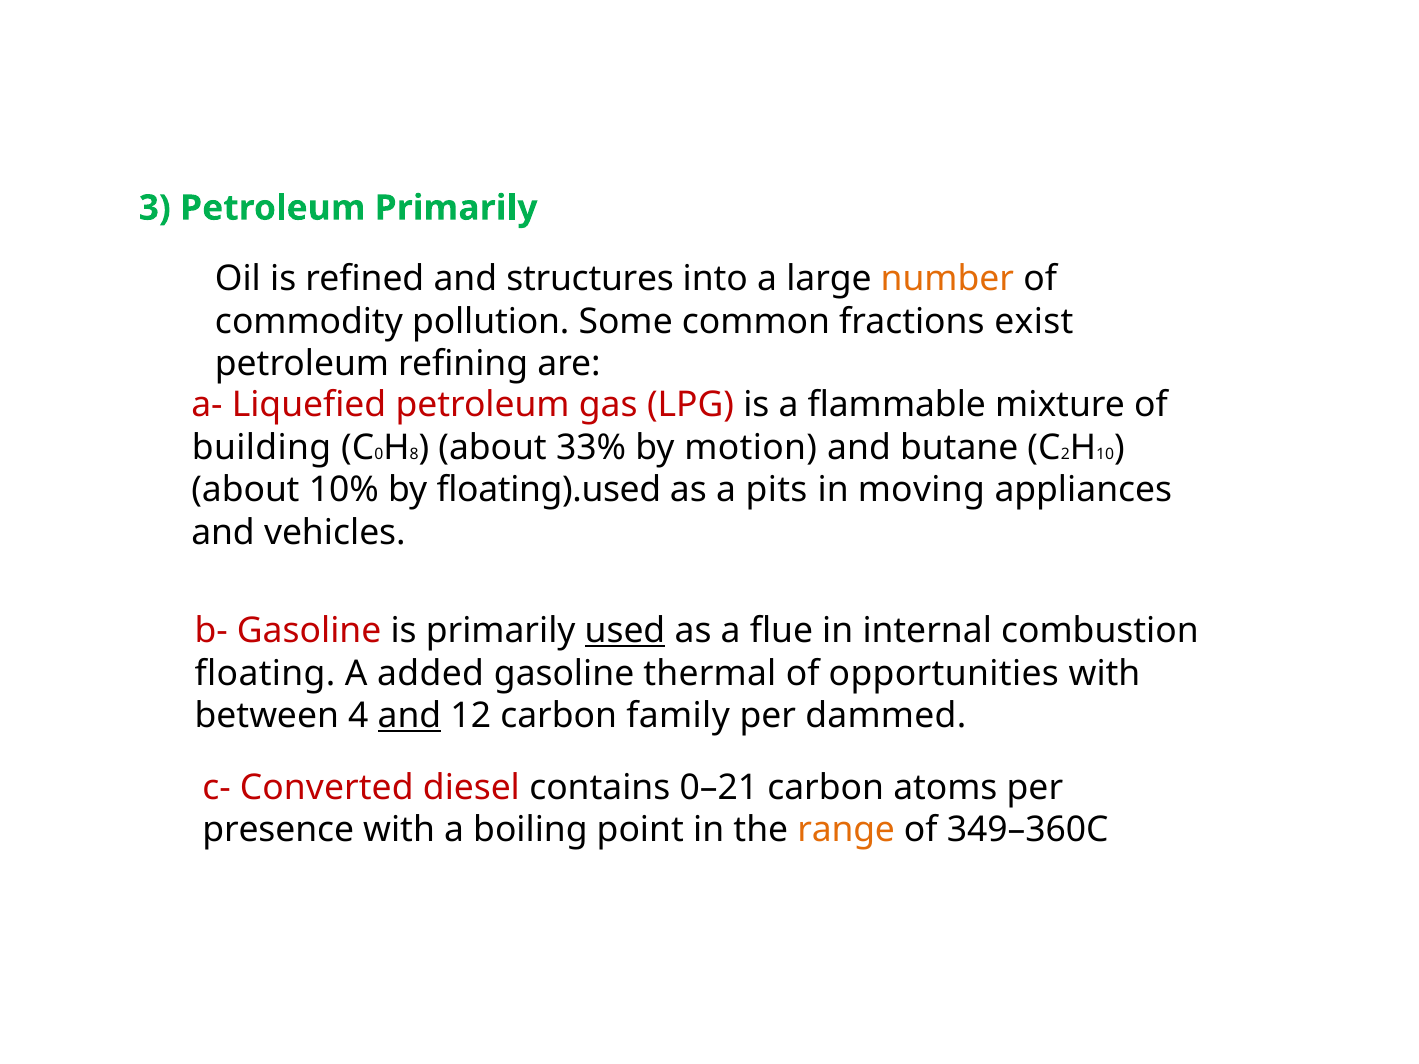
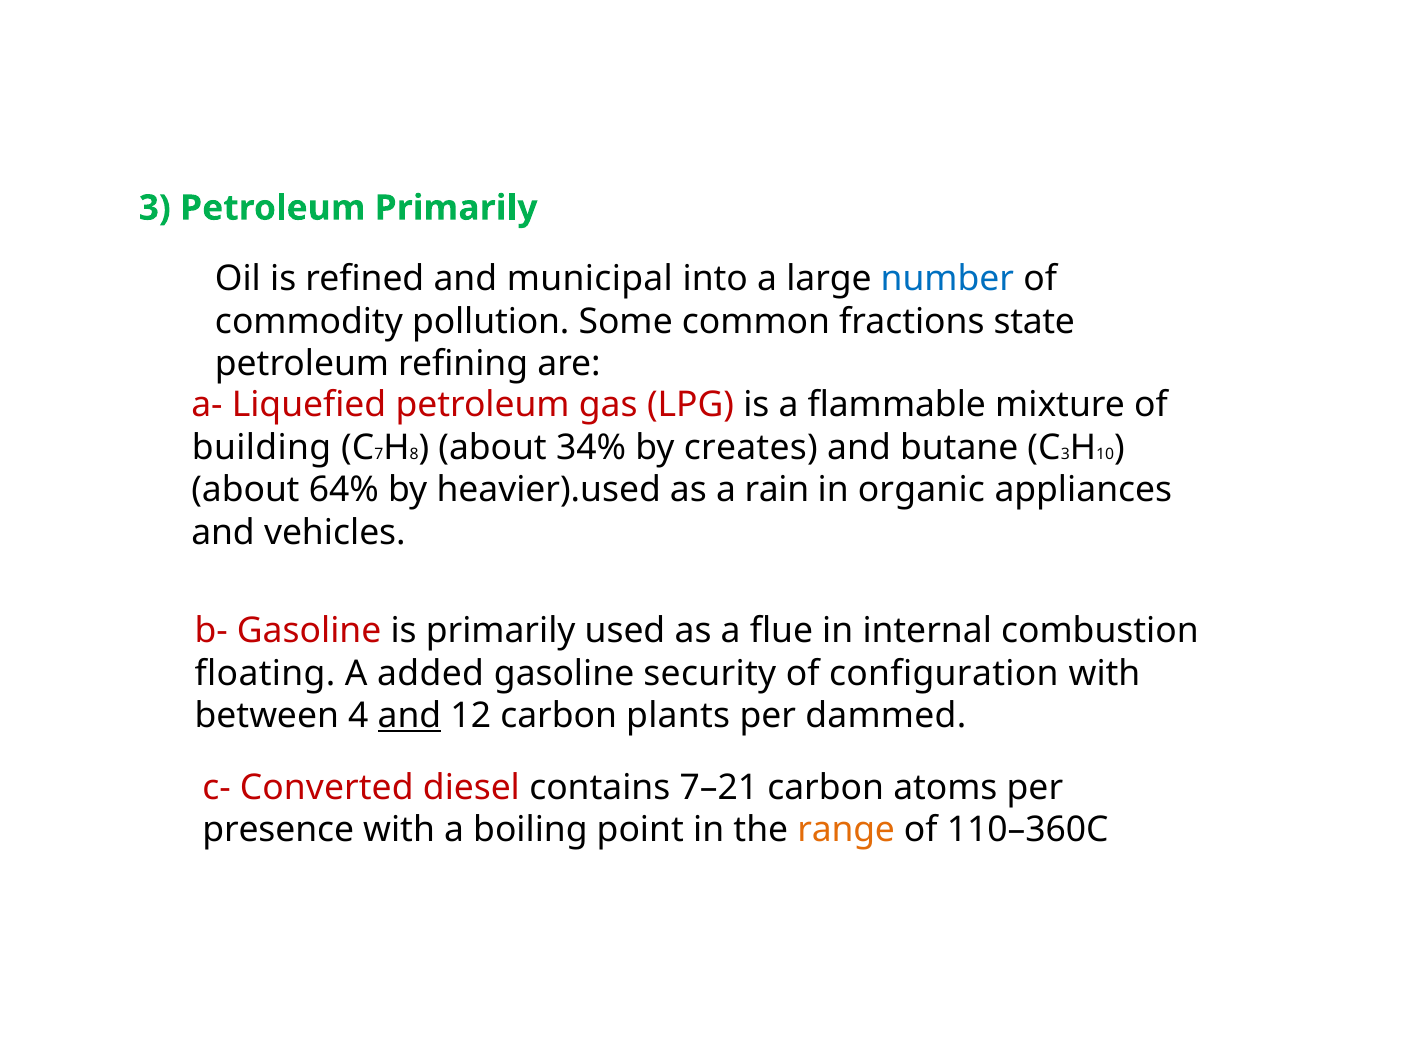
structures: structures -> municipal (590, 279)
number colour: orange -> blue (947, 279)
exist: exist -> state (1034, 322)
0: 0 -> 7 (379, 454)
33%: 33% -> 34% (591, 448)
motion: motion -> creates (751, 448)
2: 2 -> 3 (1065, 454)
10%: 10% -> 64% (344, 490)
floating).used: floating).used -> heavier).used (549, 490)
pits: pits -> rain (777, 490)
moving: moving -> organic (921, 490)
used underline: present -> none (625, 631)
thermal: thermal -> security (710, 673)
opportunities: opportunities -> configuration (944, 673)
family: family -> plants (678, 716)
0–21: 0–21 -> 7–21 (719, 788)
349–360C: 349–360C -> 110–360C (1028, 830)
